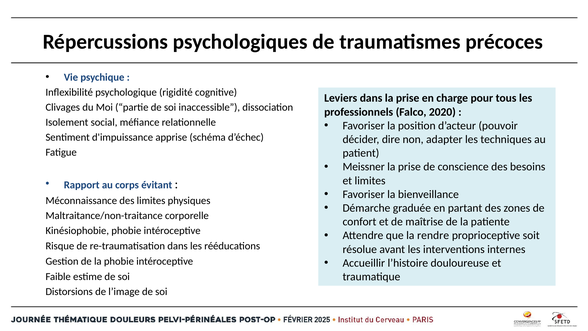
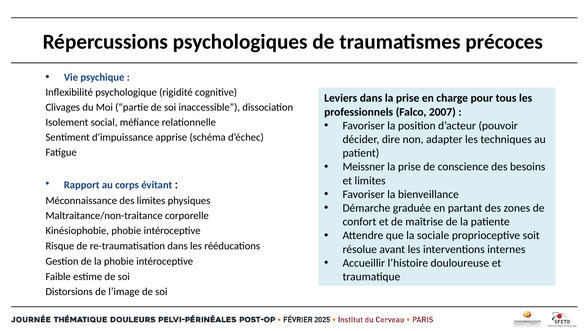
2020: 2020 -> 2007 (442, 112)
rendre: rendre -> sociale (433, 235)
